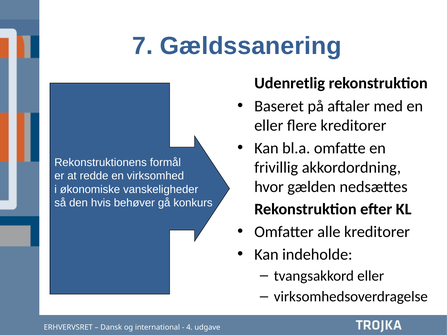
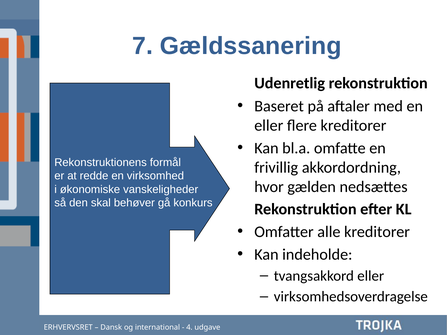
hvis: hvis -> skal (101, 203)
